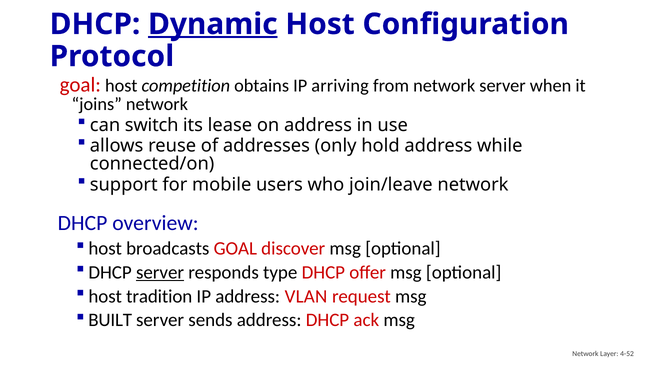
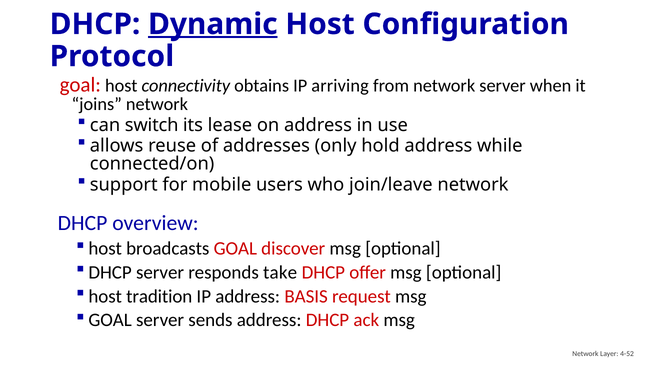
competition: competition -> connectivity (186, 86)
server underline: present -> none (160, 273)
type: type -> take (280, 273)
VLAN: VLAN -> BASIS (306, 296)
BUILT: BUILT -> GOAL (110, 320)
